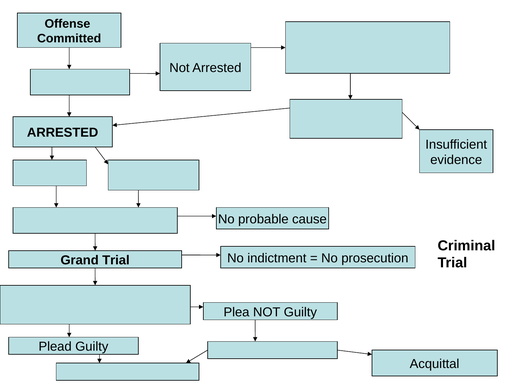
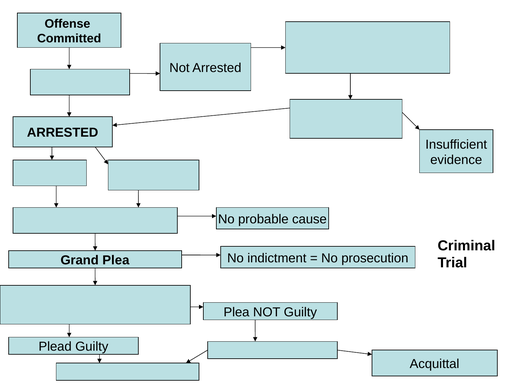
Grand Trial: Trial -> Plea (116, 260)
